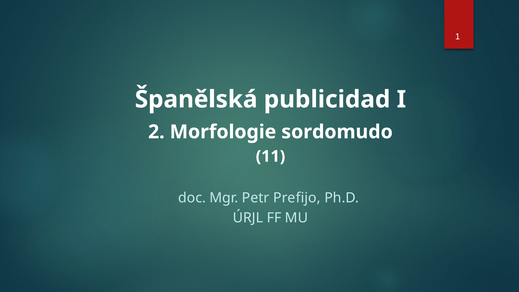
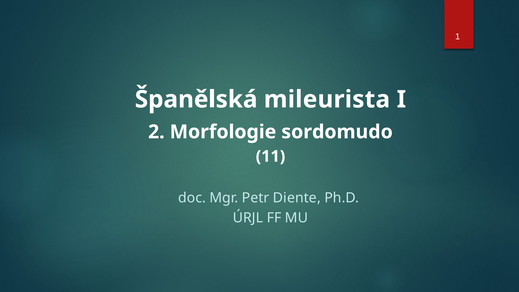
publicidad: publicidad -> mileurista (327, 99)
Prefijo: Prefijo -> Diente (297, 198)
